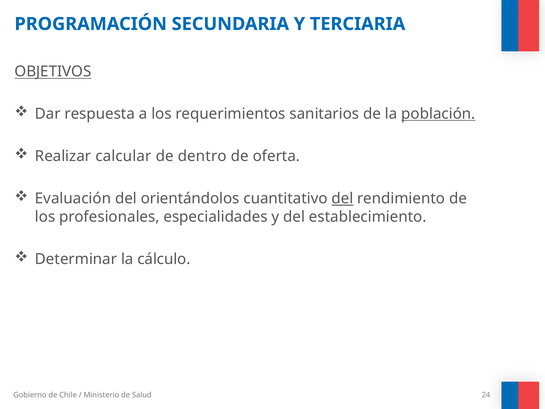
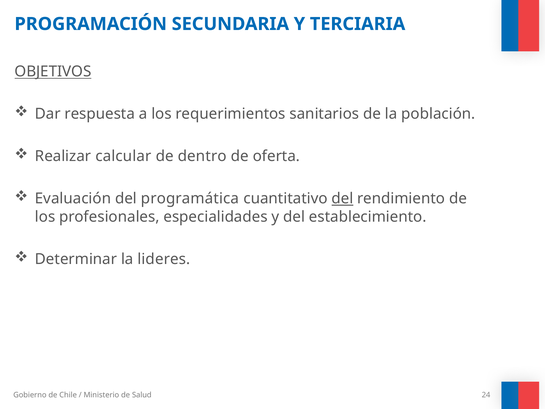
población underline: present -> none (438, 114)
orientándolos: orientándolos -> programática (190, 199)
cálculo: cálculo -> lideres (164, 259)
